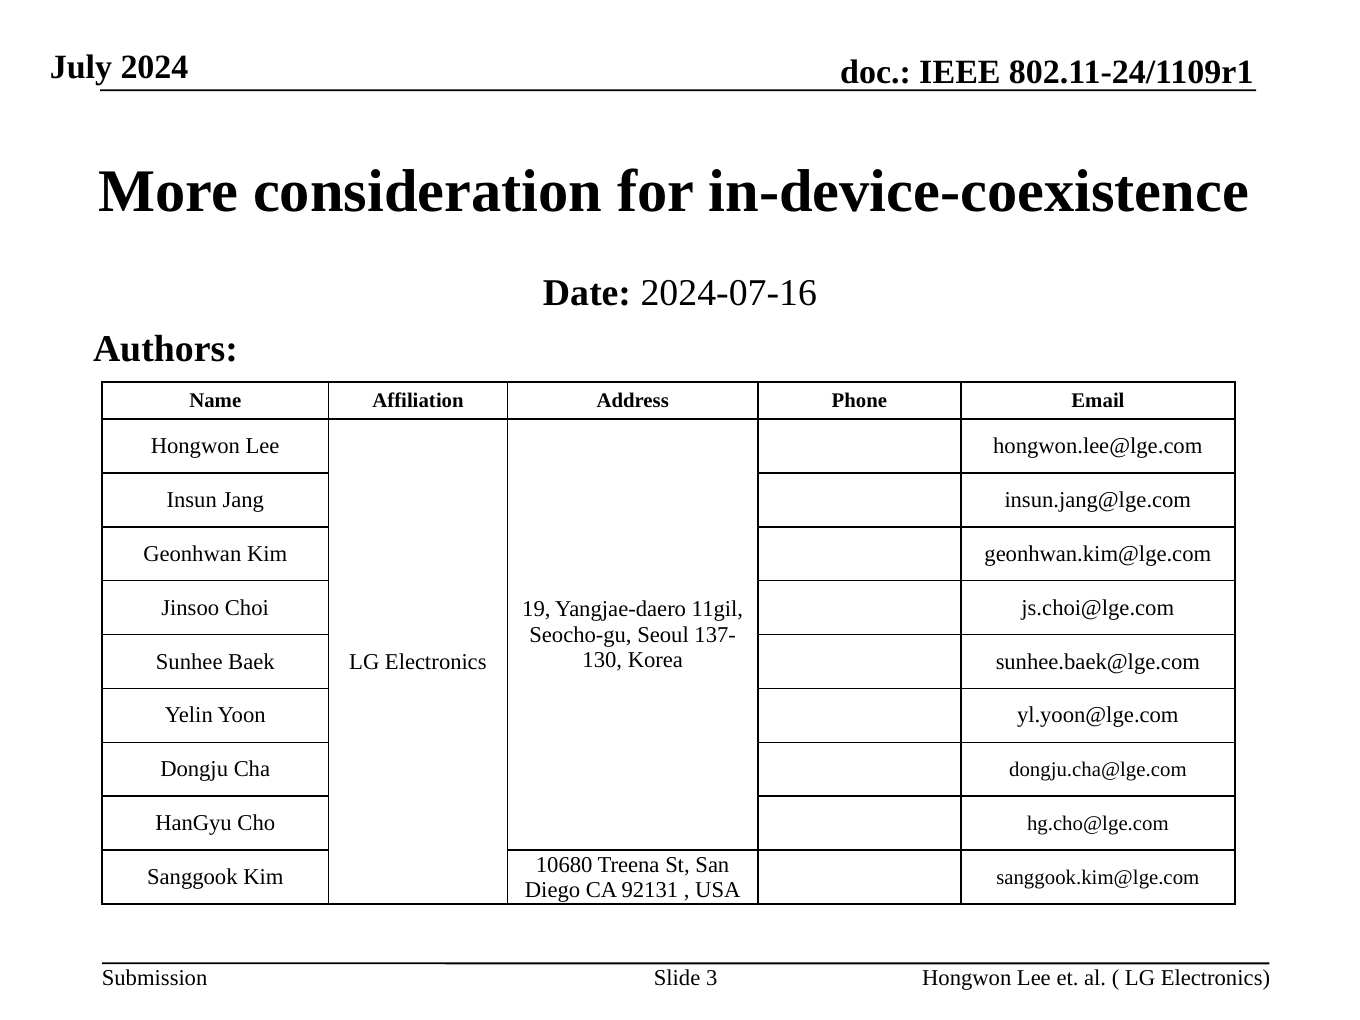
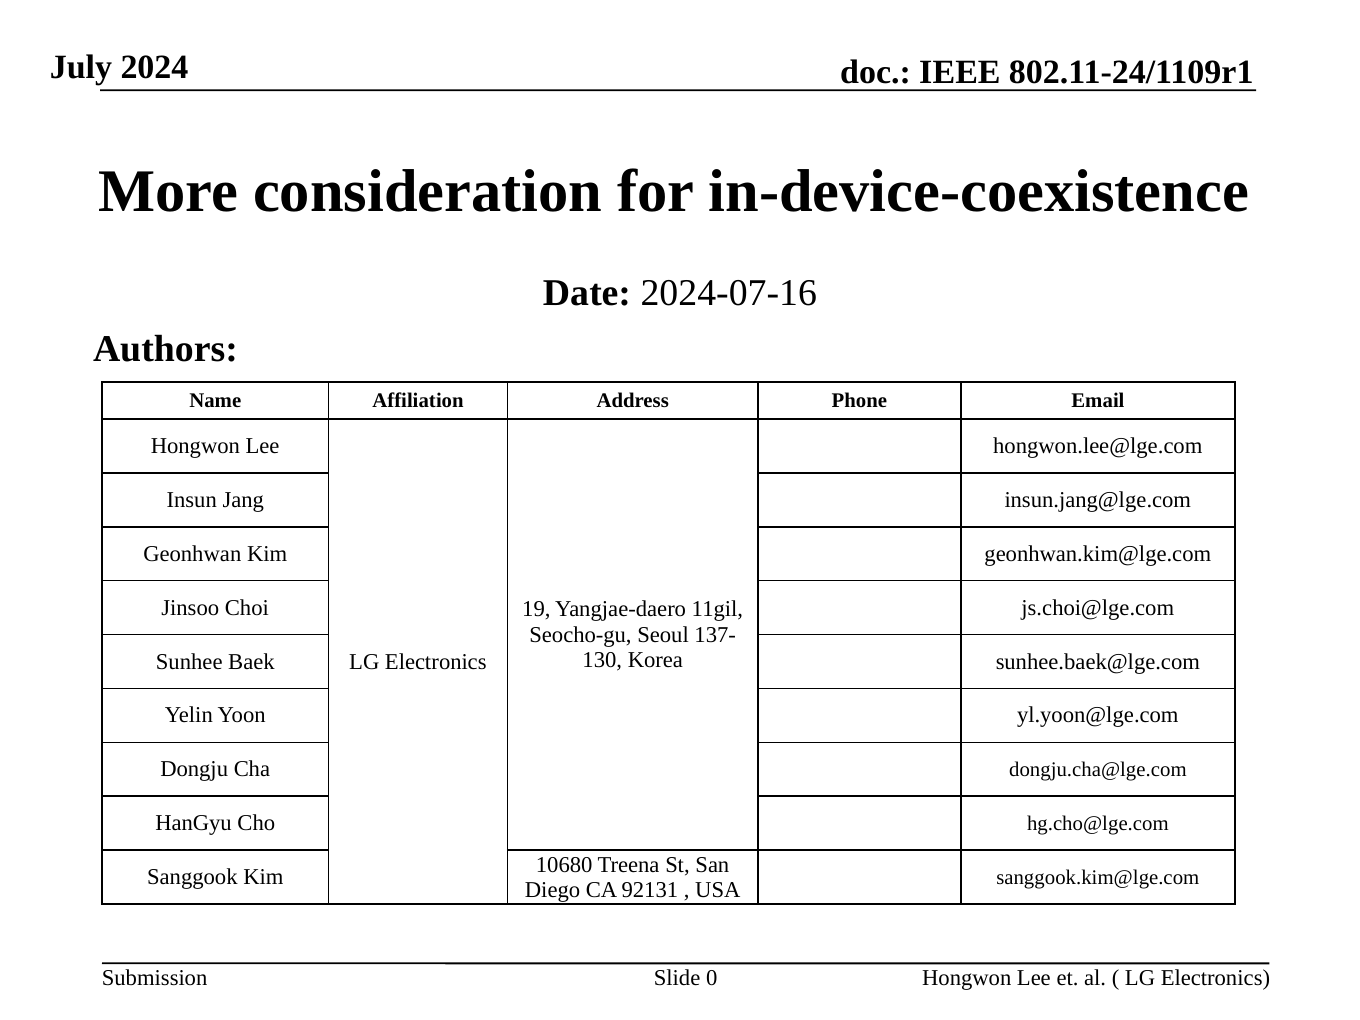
3: 3 -> 0 (712, 978)
